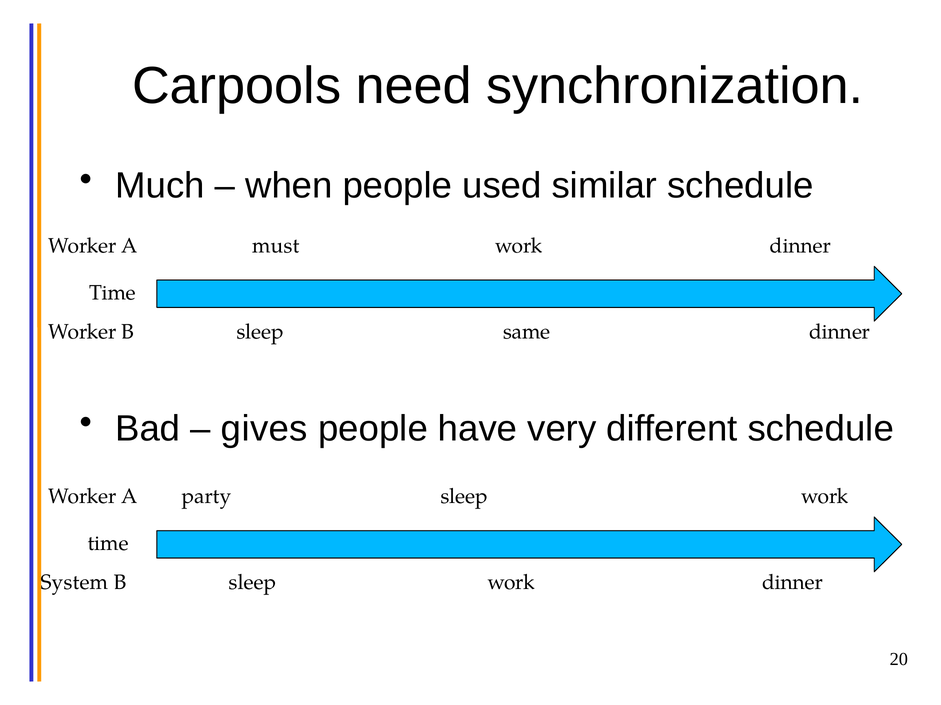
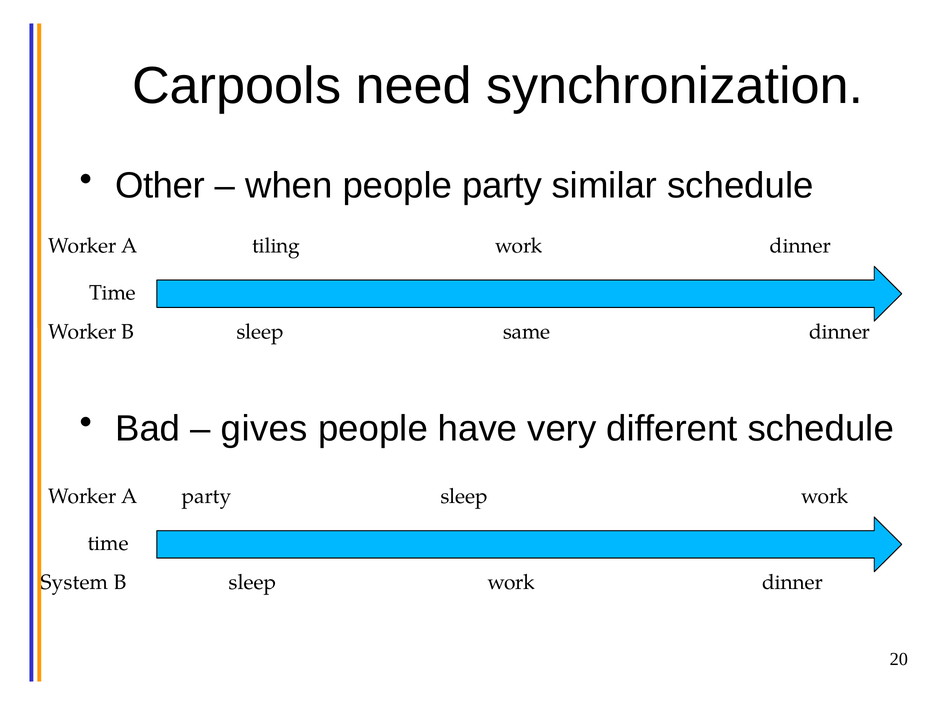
Much: Much -> Other (160, 186)
people used: used -> party (502, 186)
must: must -> tiling (276, 246)
